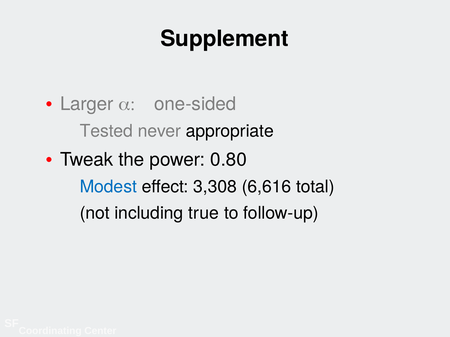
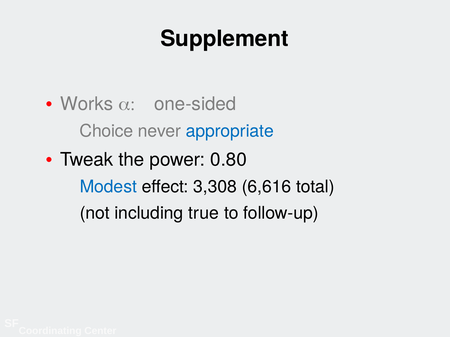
Larger: Larger -> Works (87, 104)
Tested: Tested -> Choice (106, 131)
appropriate colour: black -> blue (230, 131)
